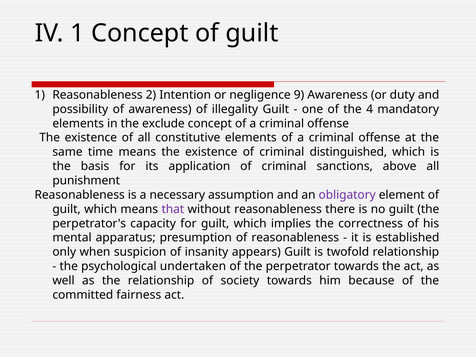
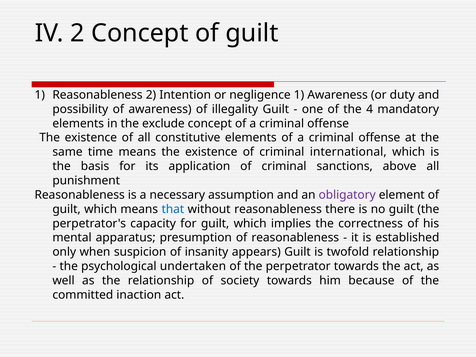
IV 1: 1 -> 2 (77, 33)
negligence 9: 9 -> 1 (299, 95)
distinguished: distinguished -> international (348, 152)
that colour: purple -> blue (173, 209)
fairness: fairness -> inaction (139, 295)
